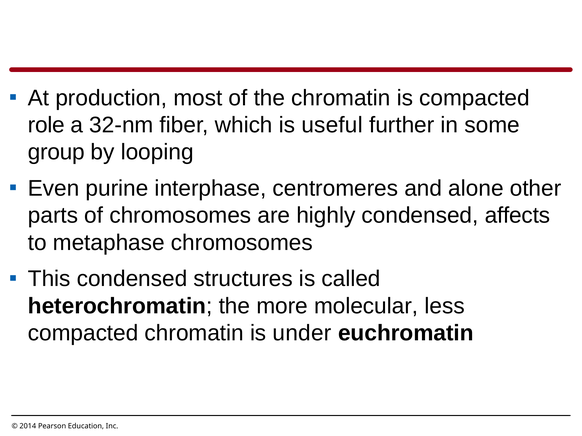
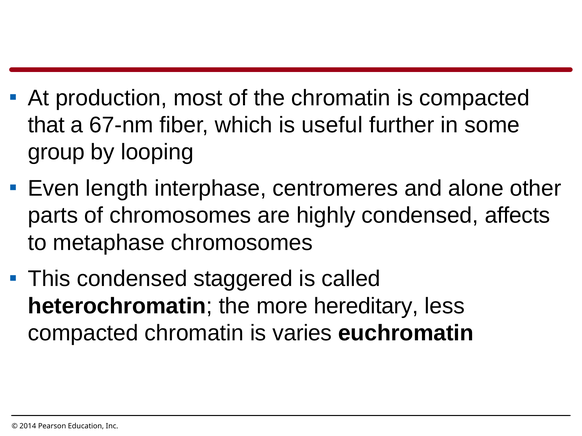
role: role -> that (46, 125)
32-nm: 32-nm -> 67-nm (121, 125)
purine: purine -> length (117, 189)
structures: structures -> staggered (243, 279)
molecular: molecular -> hereditary (366, 306)
under: under -> varies (302, 334)
